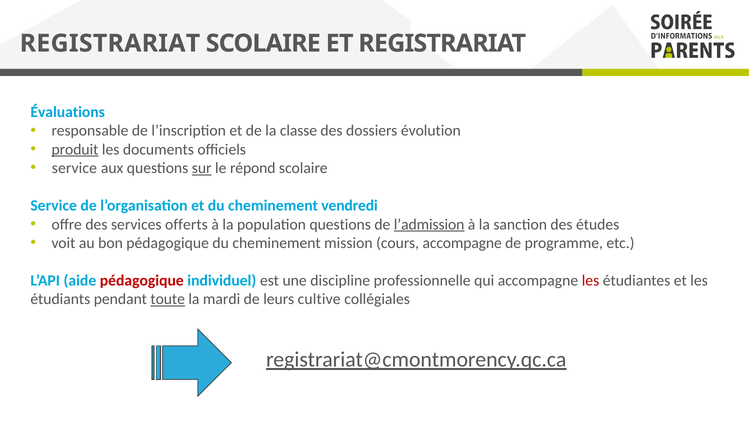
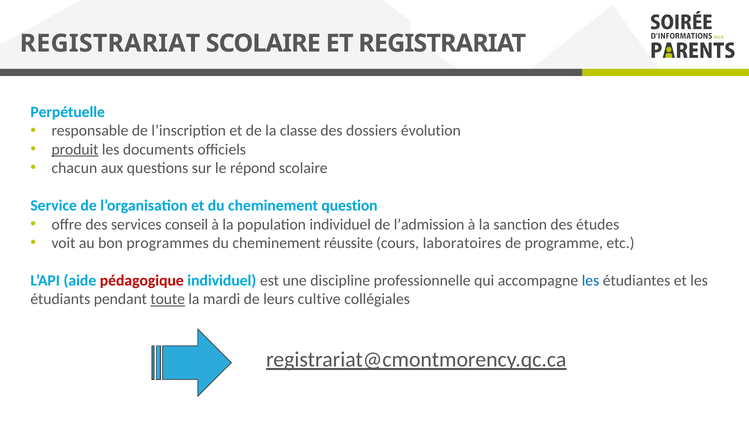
Évaluations: Évaluations -> Perpétuelle (68, 112)
service: service -> chacun (74, 168)
sur underline: present -> none (202, 168)
vendredi: vendredi -> question (350, 206)
offerts: offerts -> conseil (187, 225)
population questions: questions -> individuel (340, 225)
l’admission underline: present -> none (429, 225)
bon pédagogique: pédagogique -> programmes (168, 243)
mission: mission -> réussite (348, 243)
cours accompagne: accompagne -> laboratoires (462, 243)
les colour: red -> blue (591, 281)
